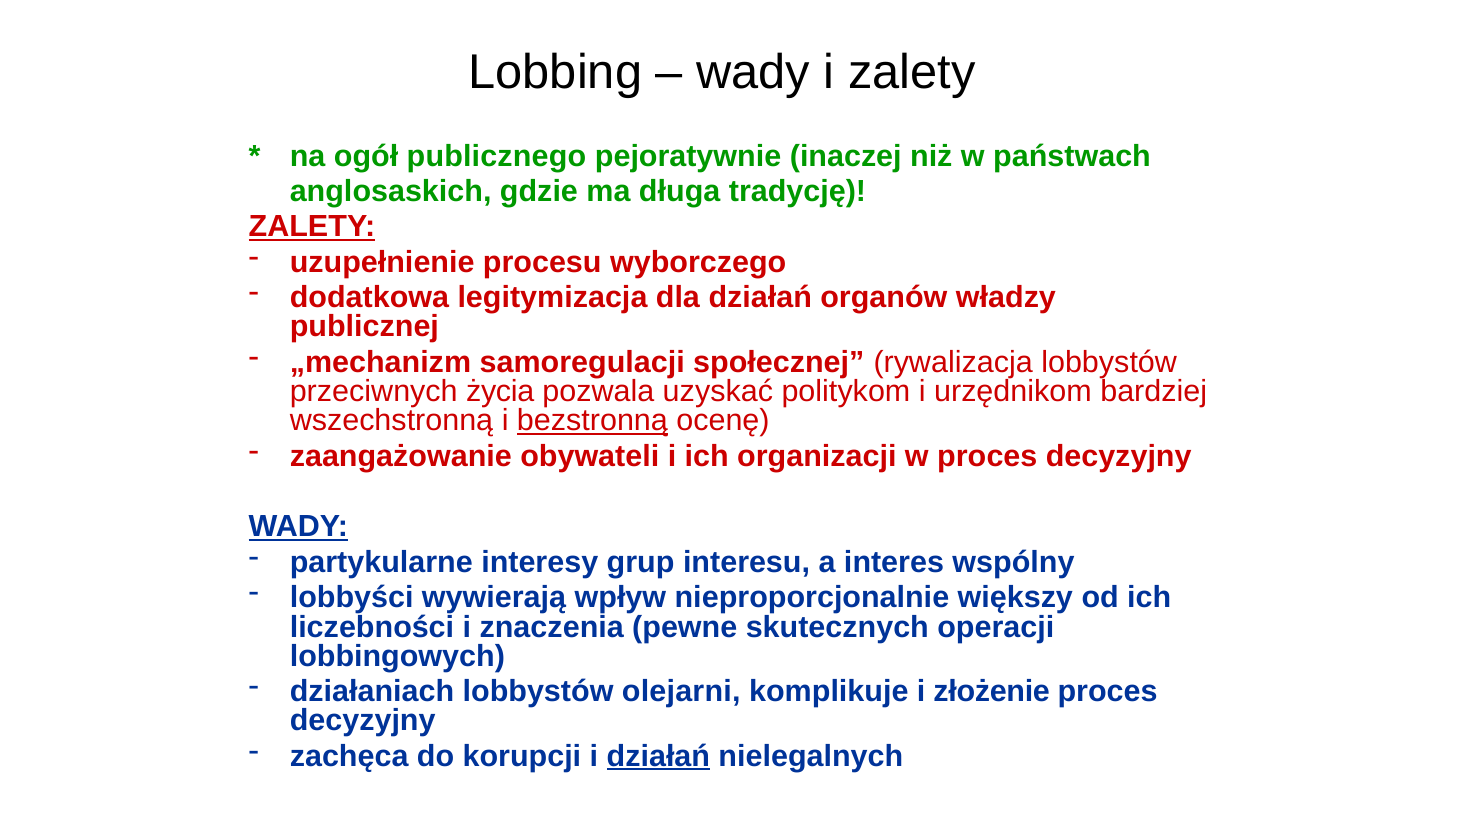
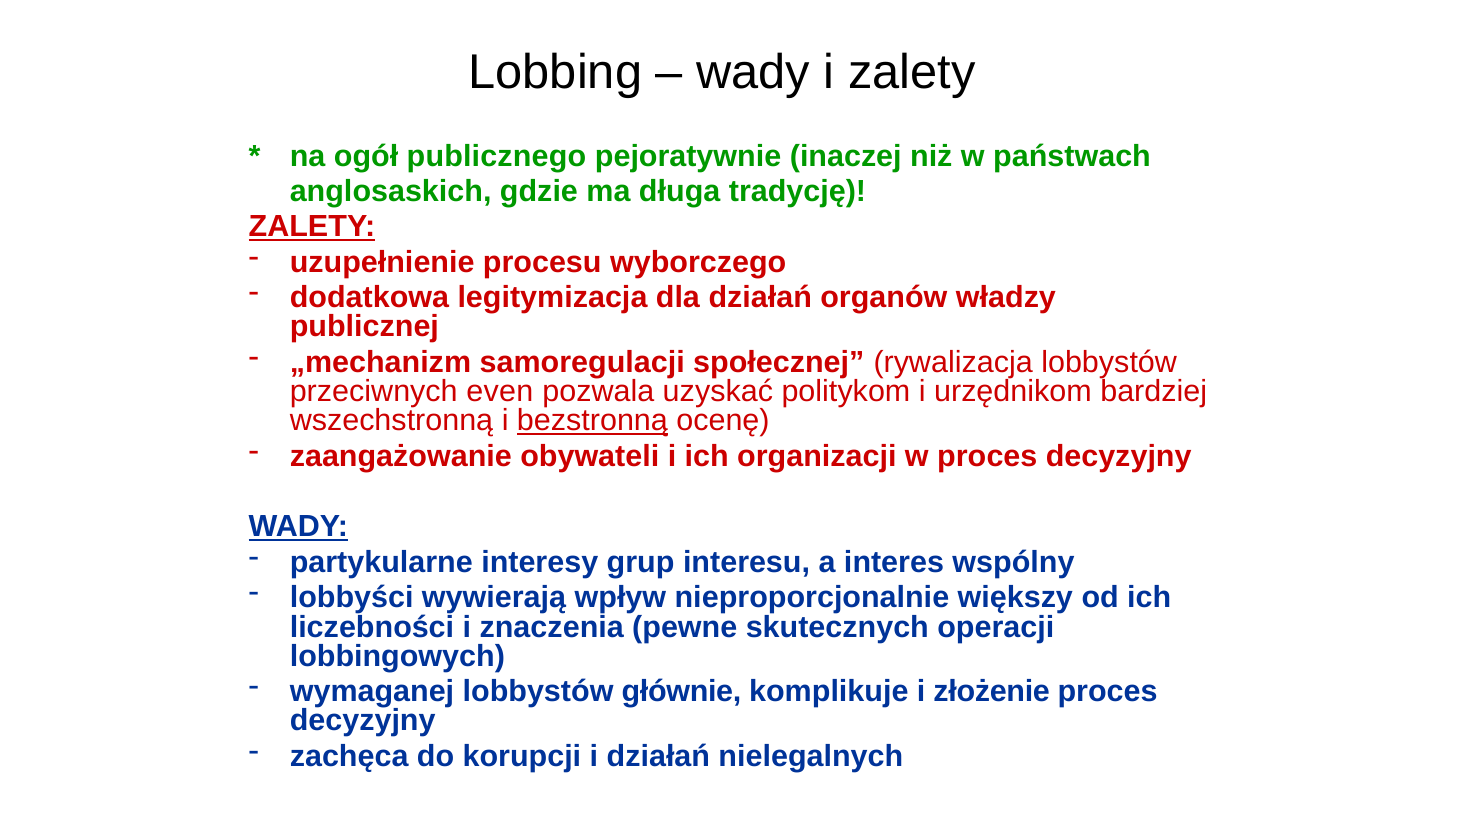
życia: życia -> even (500, 391)
działaniach: działaniach -> wymaganej (372, 692)
olejarni: olejarni -> głównie (681, 692)
działań underline: present -> none (658, 756)
